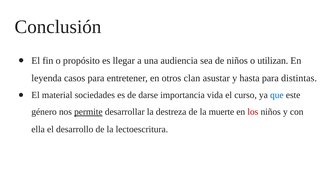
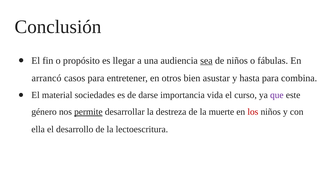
sea underline: none -> present (206, 61)
utilizan: utilizan -> fábulas (273, 61)
leyenda: leyenda -> arrancó (47, 78)
clan: clan -> bien (192, 78)
distintas: distintas -> combina (299, 78)
que colour: blue -> purple (277, 95)
